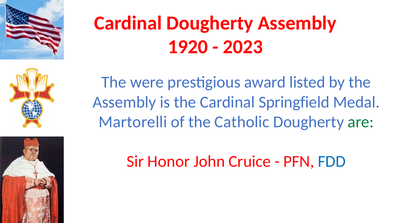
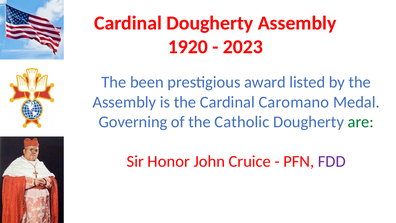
were: were -> been (147, 82)
Springfield: Springfield -> Caromano (294, 102)
Martorelli: Martorelli -> Governing (133, 122)
FDD colour: blue -> purple (332, 161)
